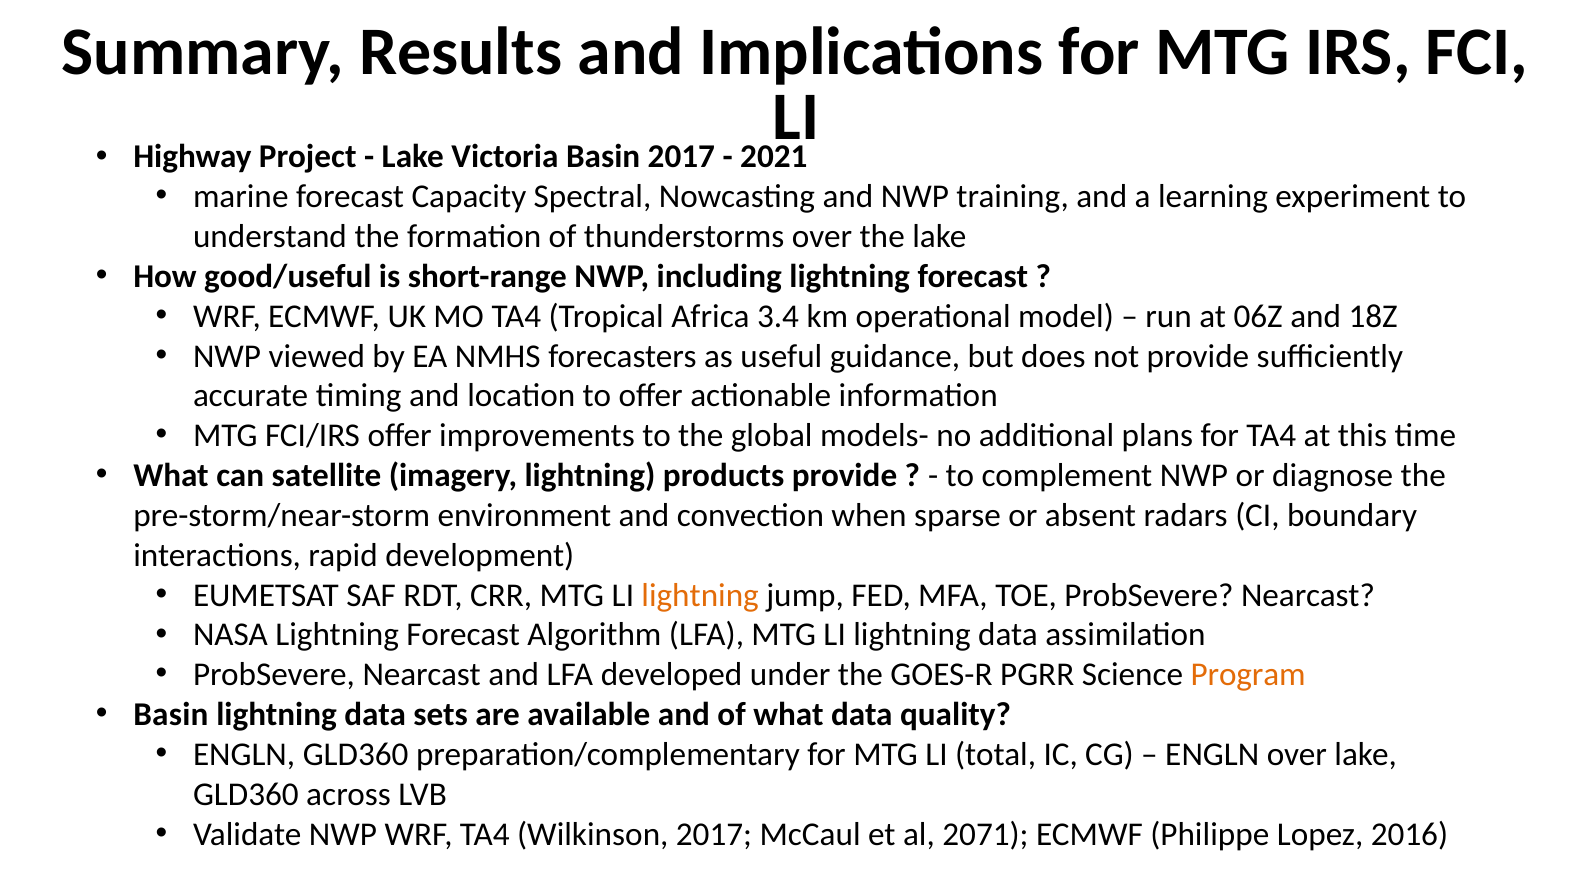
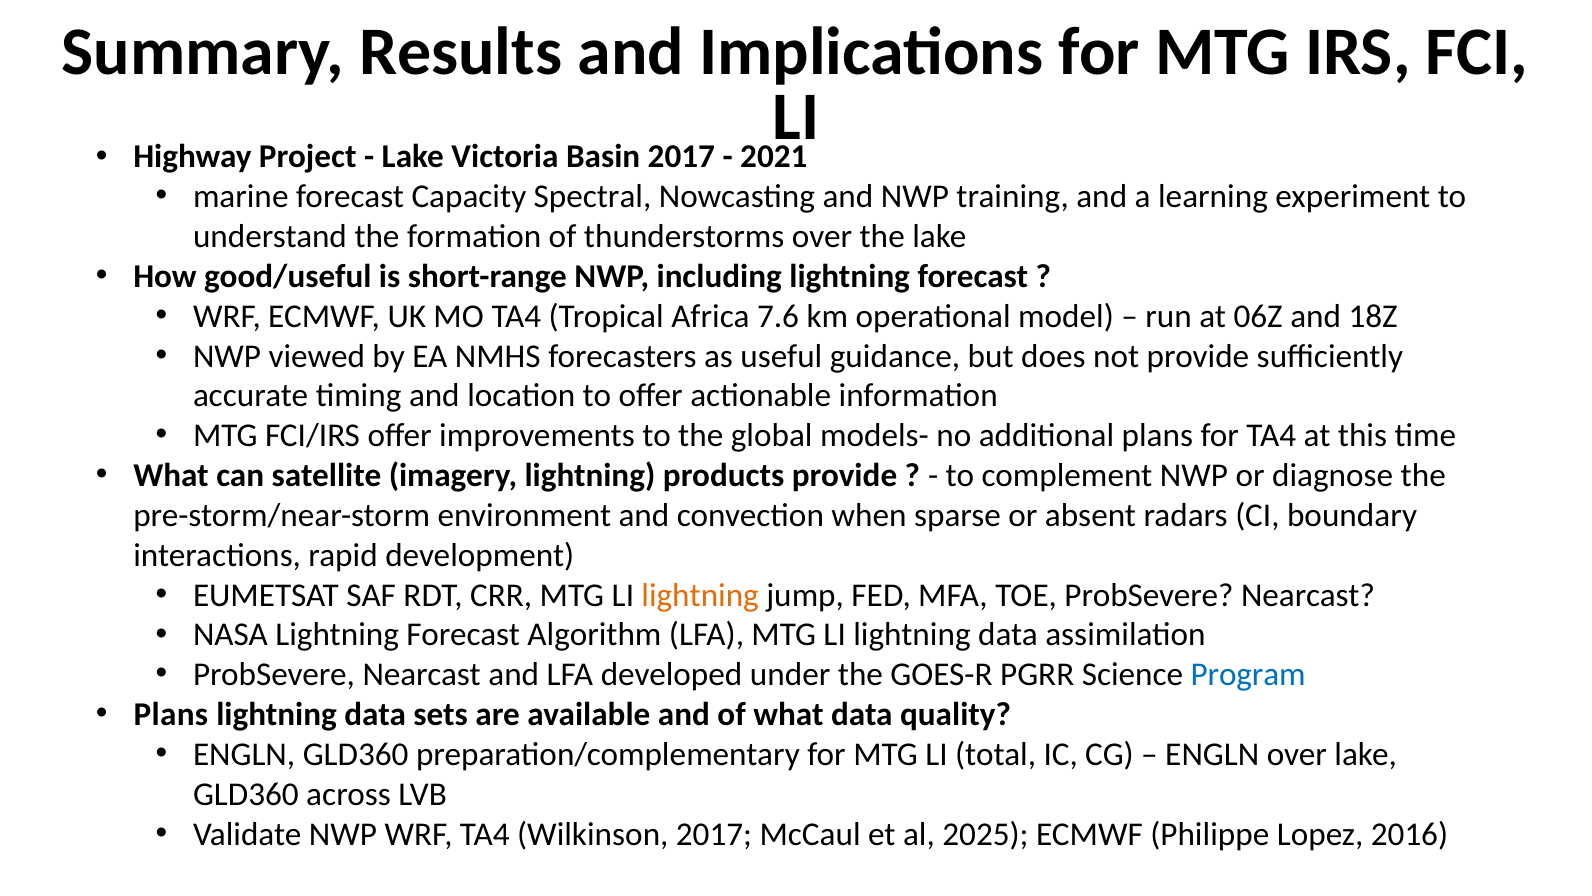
3.4: 3.4 -> 7.6 (778, 316)
Program colour: orange -> blue (1248, 674)
Basin: Basin -> Plans (171, 714)
2071: 2071 -> 2025 (985, 834)
